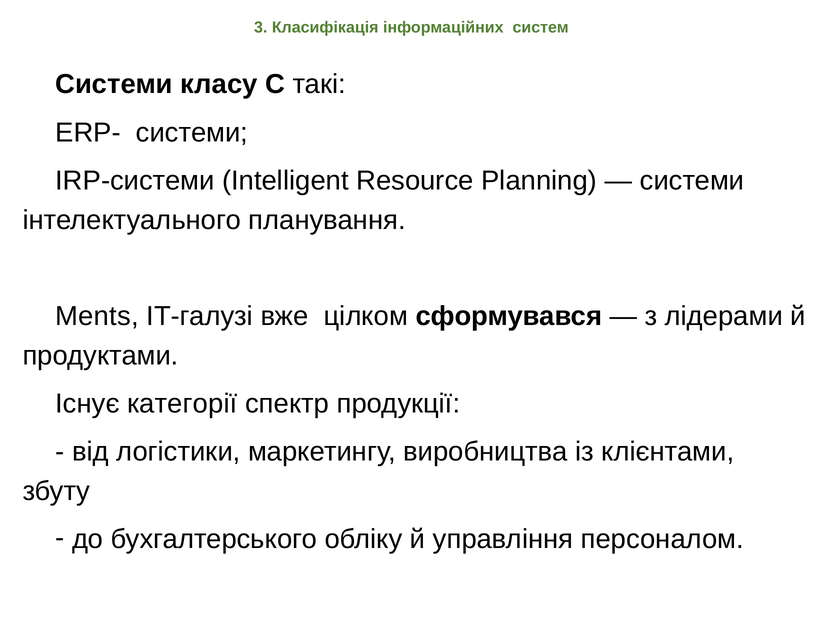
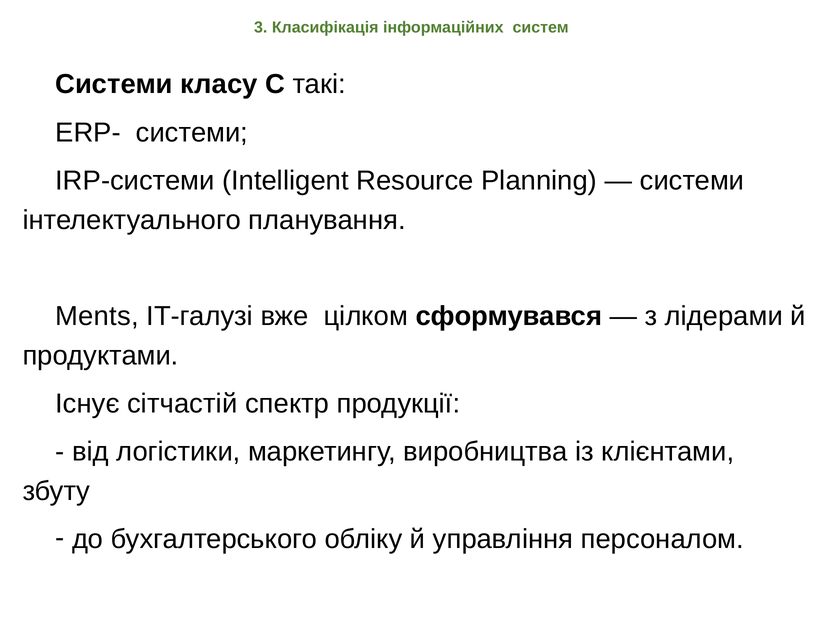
категорії: категорії -> сітчастій (182, 404)
